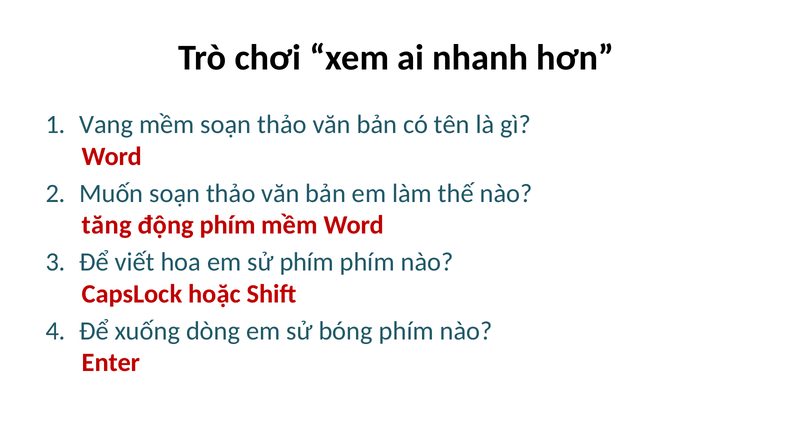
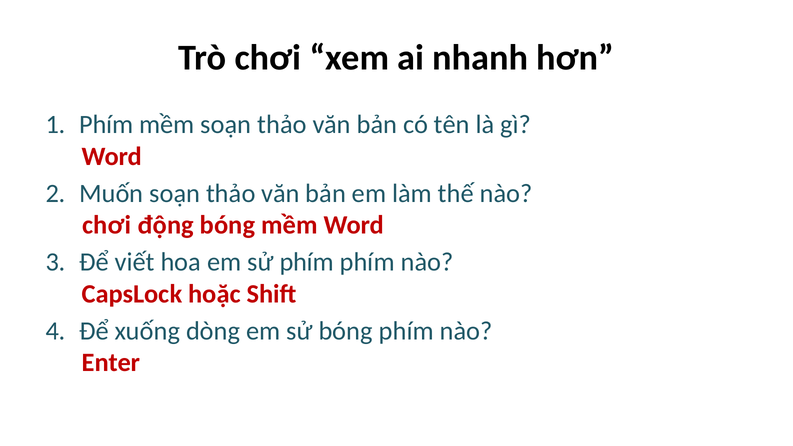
Vang: Vang -> Phím (106, 125)
tăng: tăng -> chơi (107, 225)
động phím: phím -> bóng (228, 225)
